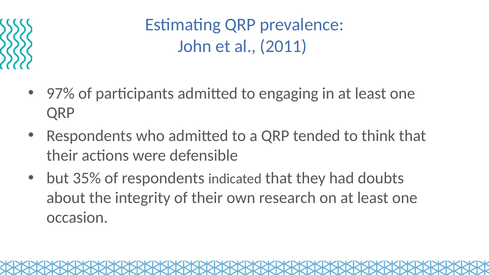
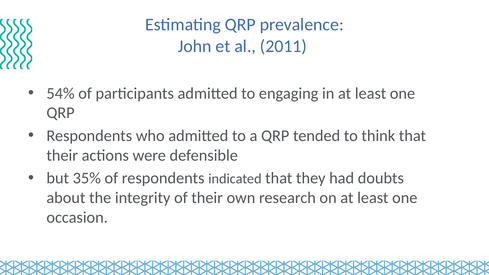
97%: 97% -> 54% (61, 93)
